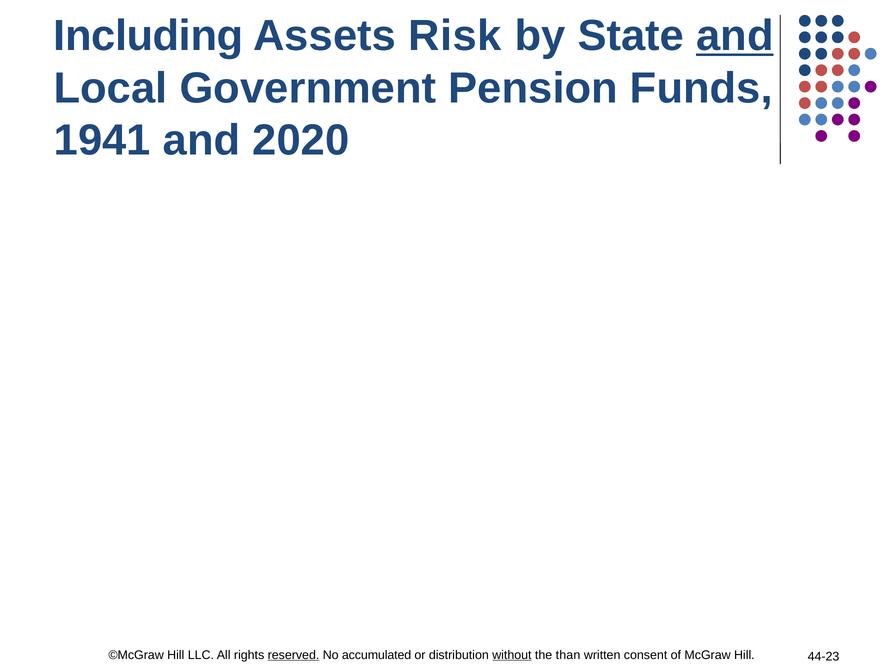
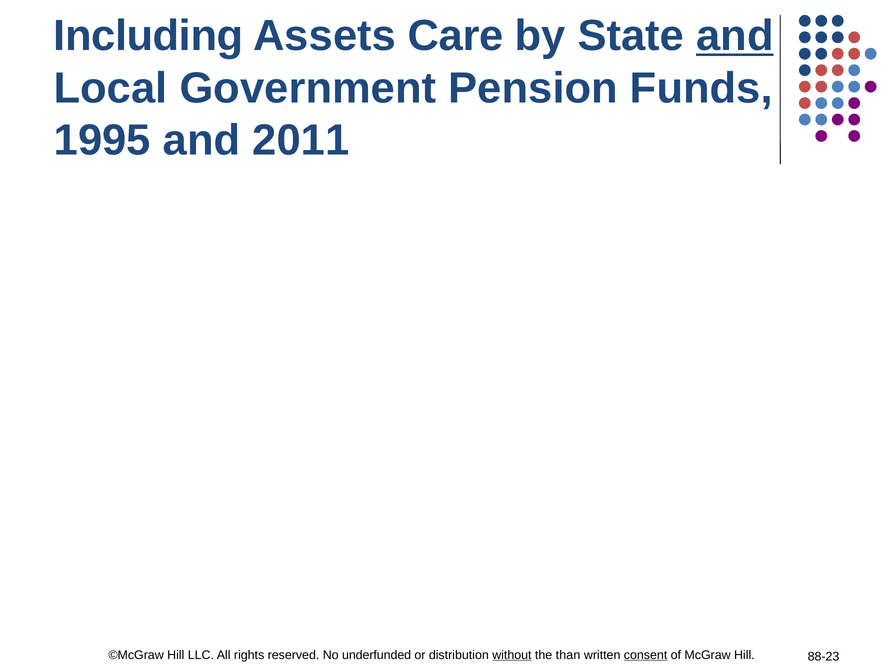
Risk: Risk -> Care (455, 36)
1941: 1941 -> 1995 (102, 140)
2020: 2020 -> 2011 (301, 140)
reserved underline: present -> none (294, 655)
accumulated: accumulated -> underfunded (377, 655)
consent underline: none -> present (646, 655)
44-23: 44-23 -> 88-23 (824, 656)
